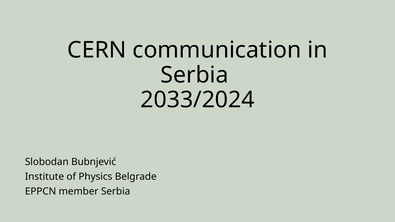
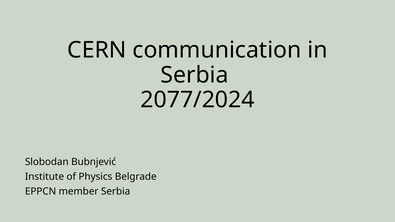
2033/2024: 2033/2024 -> 2077/2024 (197, 100)
